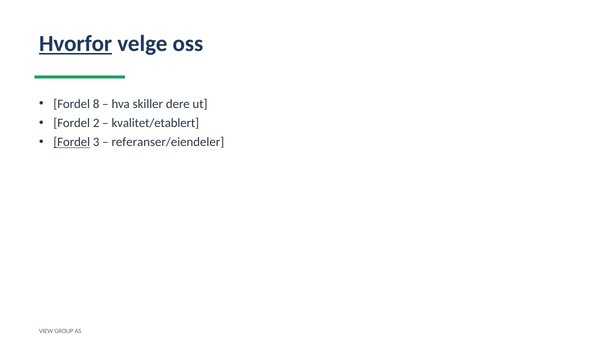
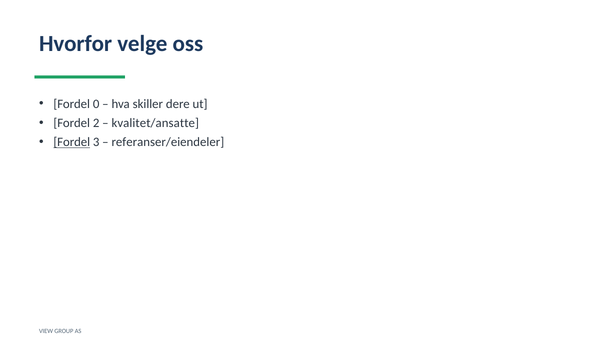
Hvorfor underline: present -> none (76, 44)
8: 8 -> 0 (96, 104)
kvalitet/etablert: kvalitet/etablert -> kvalitet/ansatte (155, 123)
